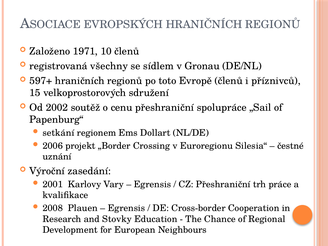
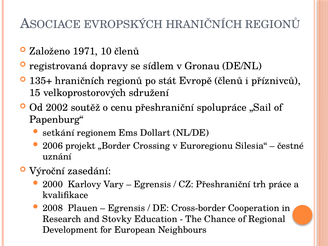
všechny: všechny -> dopravy (109, 66)
597+: 597+ -> 135+ (41, 81)
toto: toto -> stát (167, 81)
2001: 2001 -> 2000 (53, 184)
